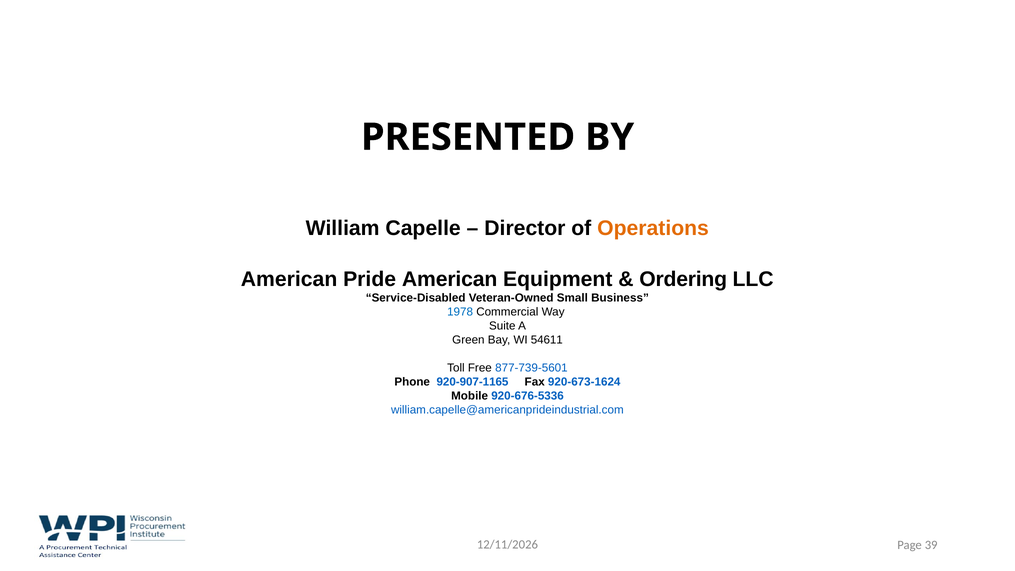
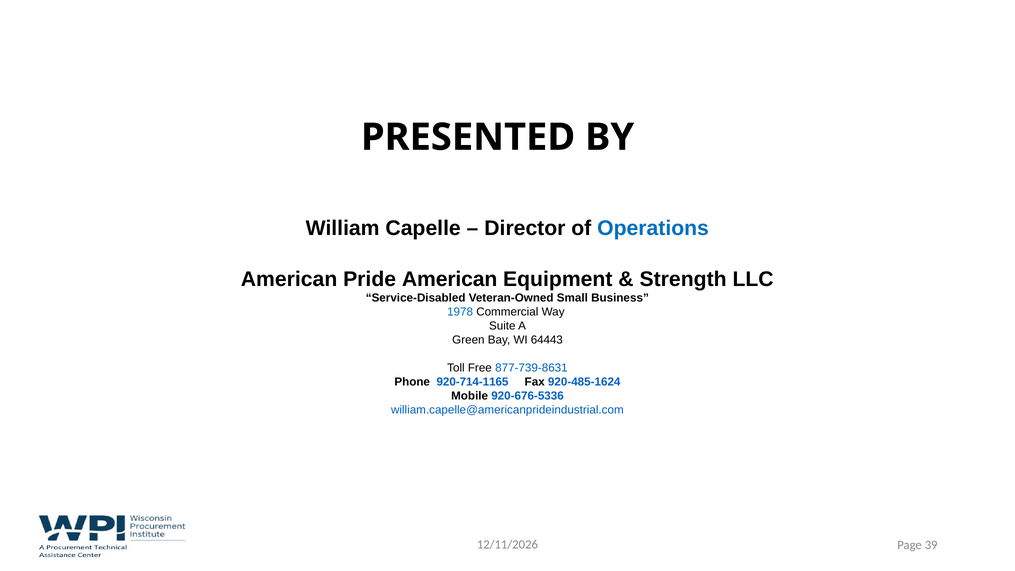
Operations colour: orange -> blue (653, 228)
Ordering: Ordering -> Strength (683, 279)
54611: 54611 -> 64443 (547, 340)
877-739-5601: 877-739-5601 -> 877-739-8631 (531, 368)
920-907-1165: 920-907-1165 -> 920-714-1165 (473, 382)
920-673-1624: 920-673-1624 -> 920-485-1624 (584, 382)
